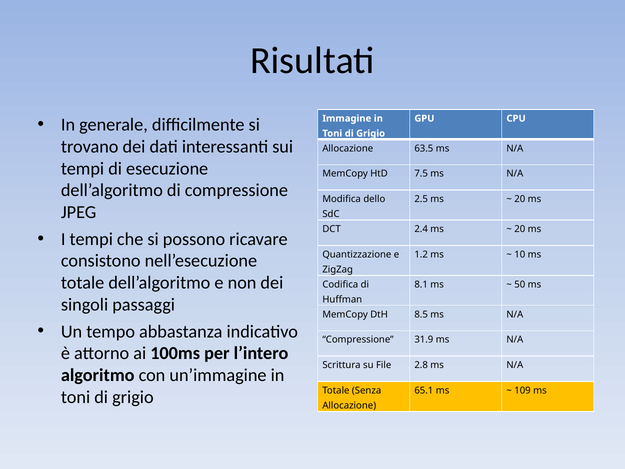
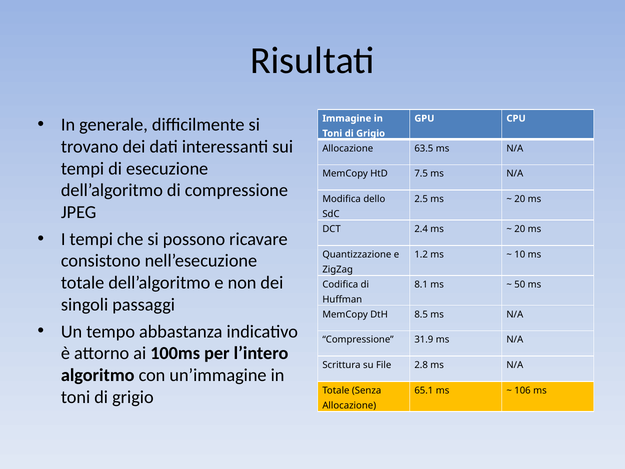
109: 109 -> 106 (522, 390)
